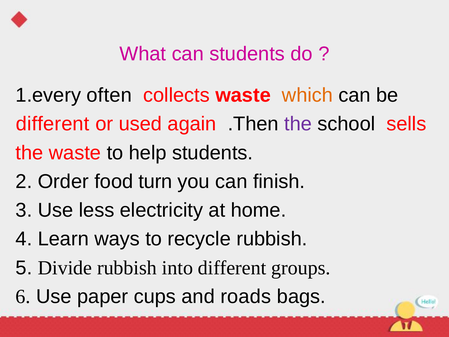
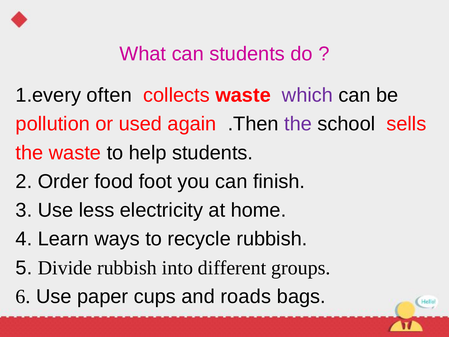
which colour: orange -> purple (307, 95)
different: different -> pollution (53, 124)
turn: turn -> foot (155, 181)
